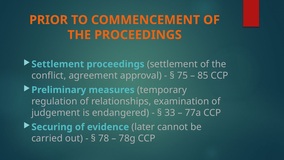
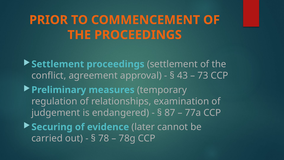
75: 75 -> 43 (182, 75)
85: 85 -> 73 (203, 75)
33: 33 -> 87 (170, 113)
